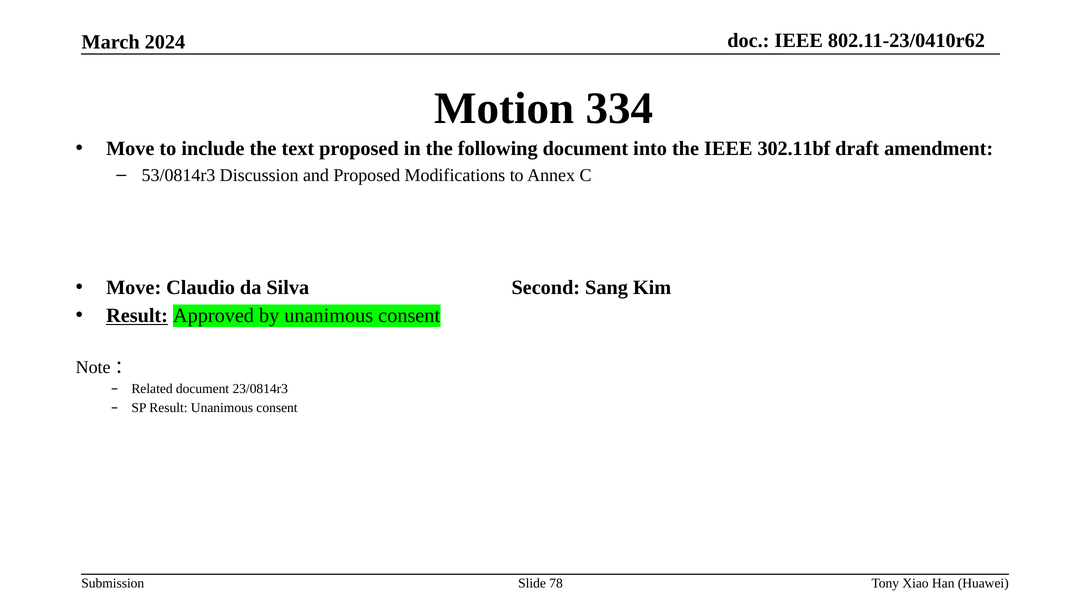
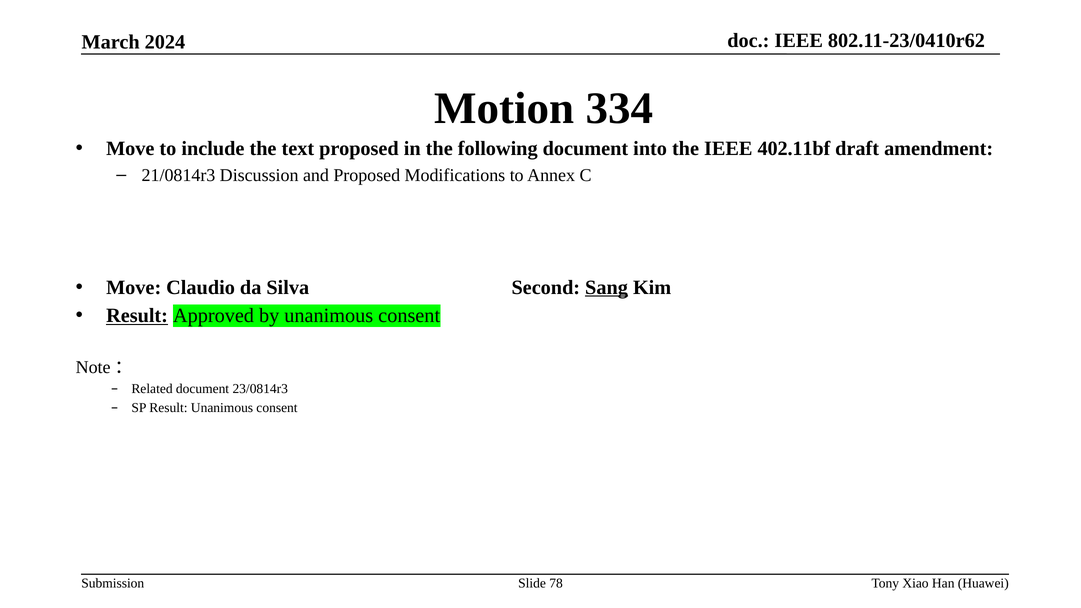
302.11bf: 302.11bf -> 402.11bf (794, 149)
53/0814r3: 53/0814r3 -> 21/0814r3 (178, 175)
Sang underline: none -> present (607, 287)
